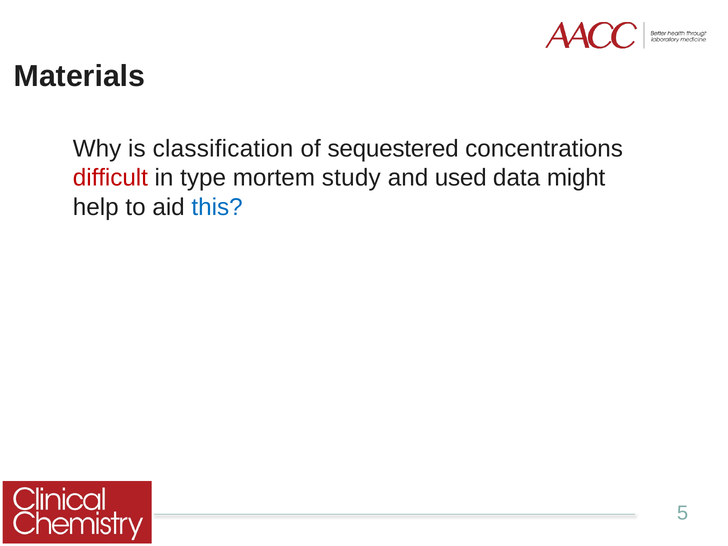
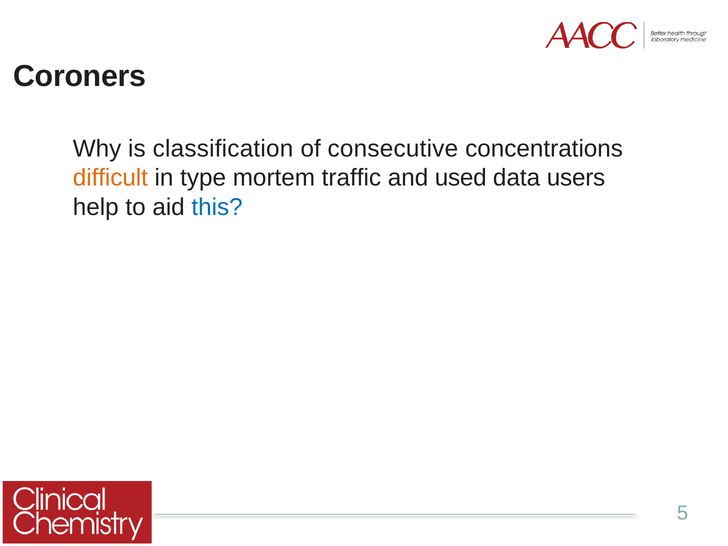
Materials: Materials -> Coroners (80, 76)
sequestered: sequestered -> consecutive (393, 149)
difficult colour: red -> orange (110, 178)
study: study -> traffic (351, 178)
might: might -> users (576, 178)
